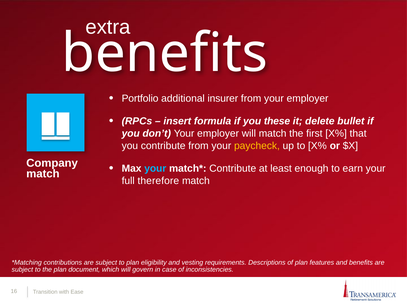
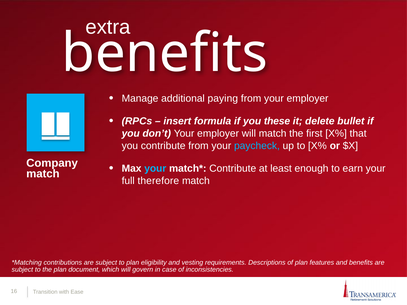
Portfolio: Portfolio -> Manage (140, 98)
insurer: insurer -> paying (223, 98)
paycheck colour: yellow -> light blue (257, 146)
